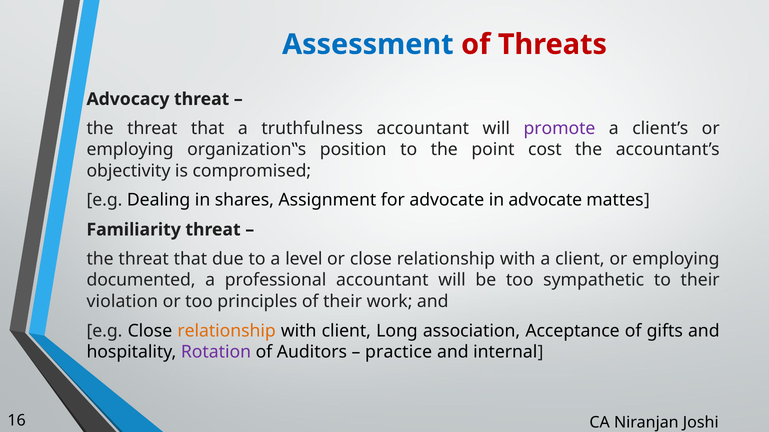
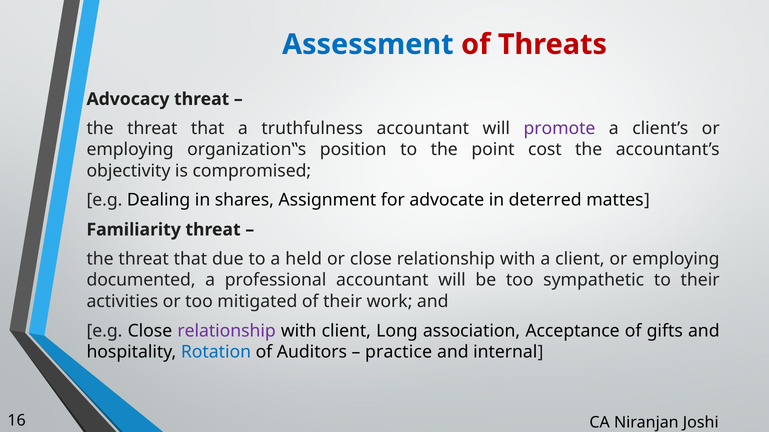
in advocate: advocate -> deterred (545, 200)
level: level -> held (304, 259)
violation: violation -> activities (122, 302)
principles: principles -> mitigated (257, 302)
relationship colour: orange -> purple (227, 331)
Rotation colour: purple -> blue (216, 352)
